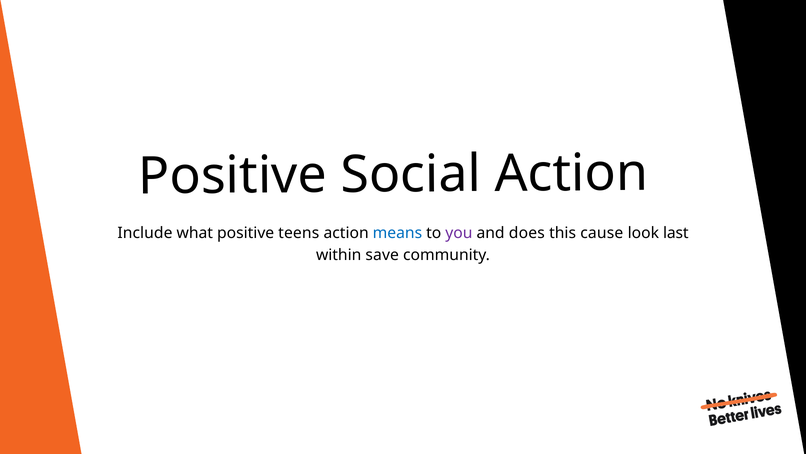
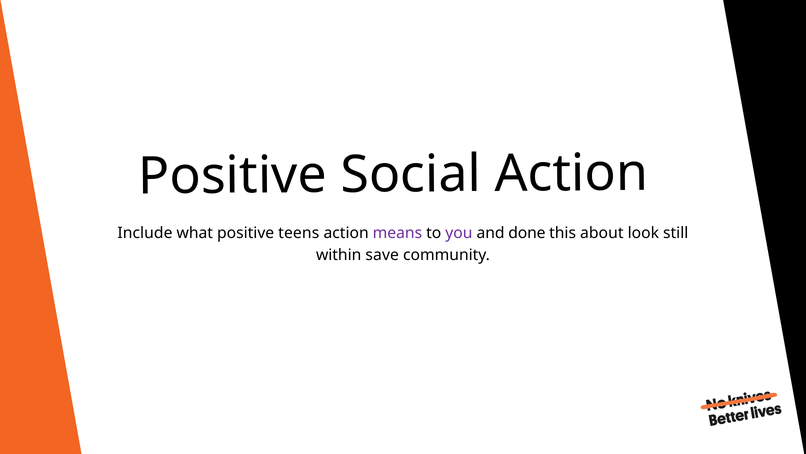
means colour: blue -> purple (397, 233)
does: does -> done (527, 233)
cause: cause -> about (602, 233)
last: last -> still (676, 233)
